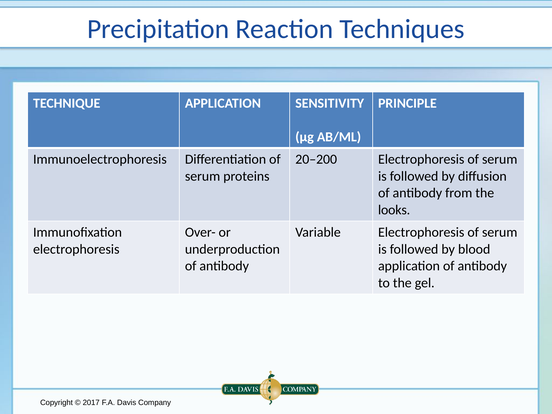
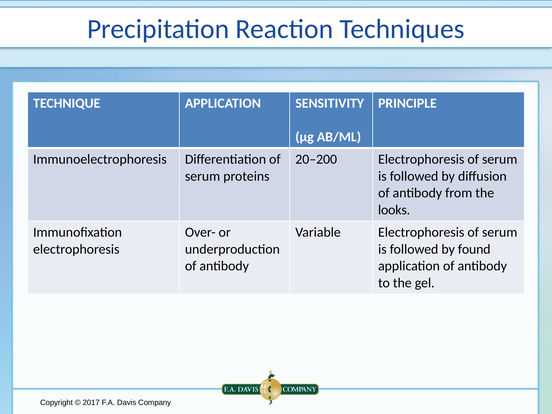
blood: blood -> found (474, 249)
